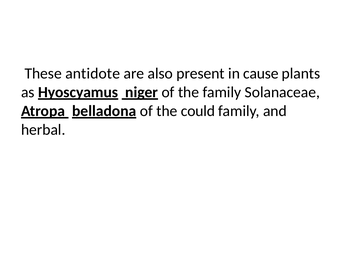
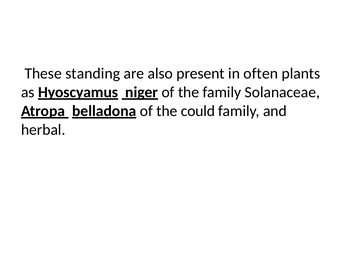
antidote: antidote -> standing (93, 73)
cause: cause -> often (261, 73)
